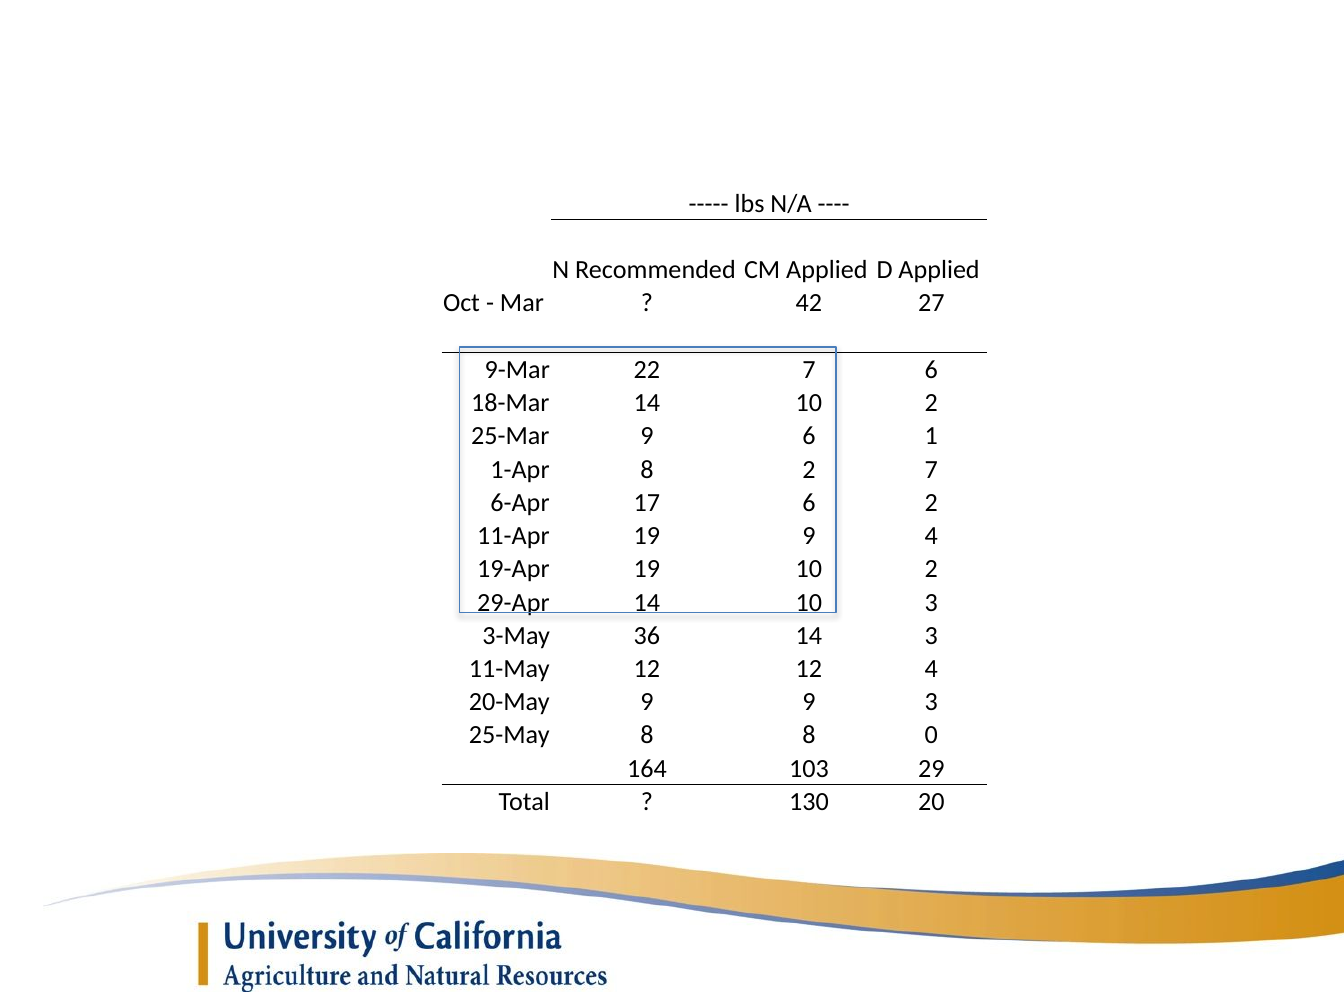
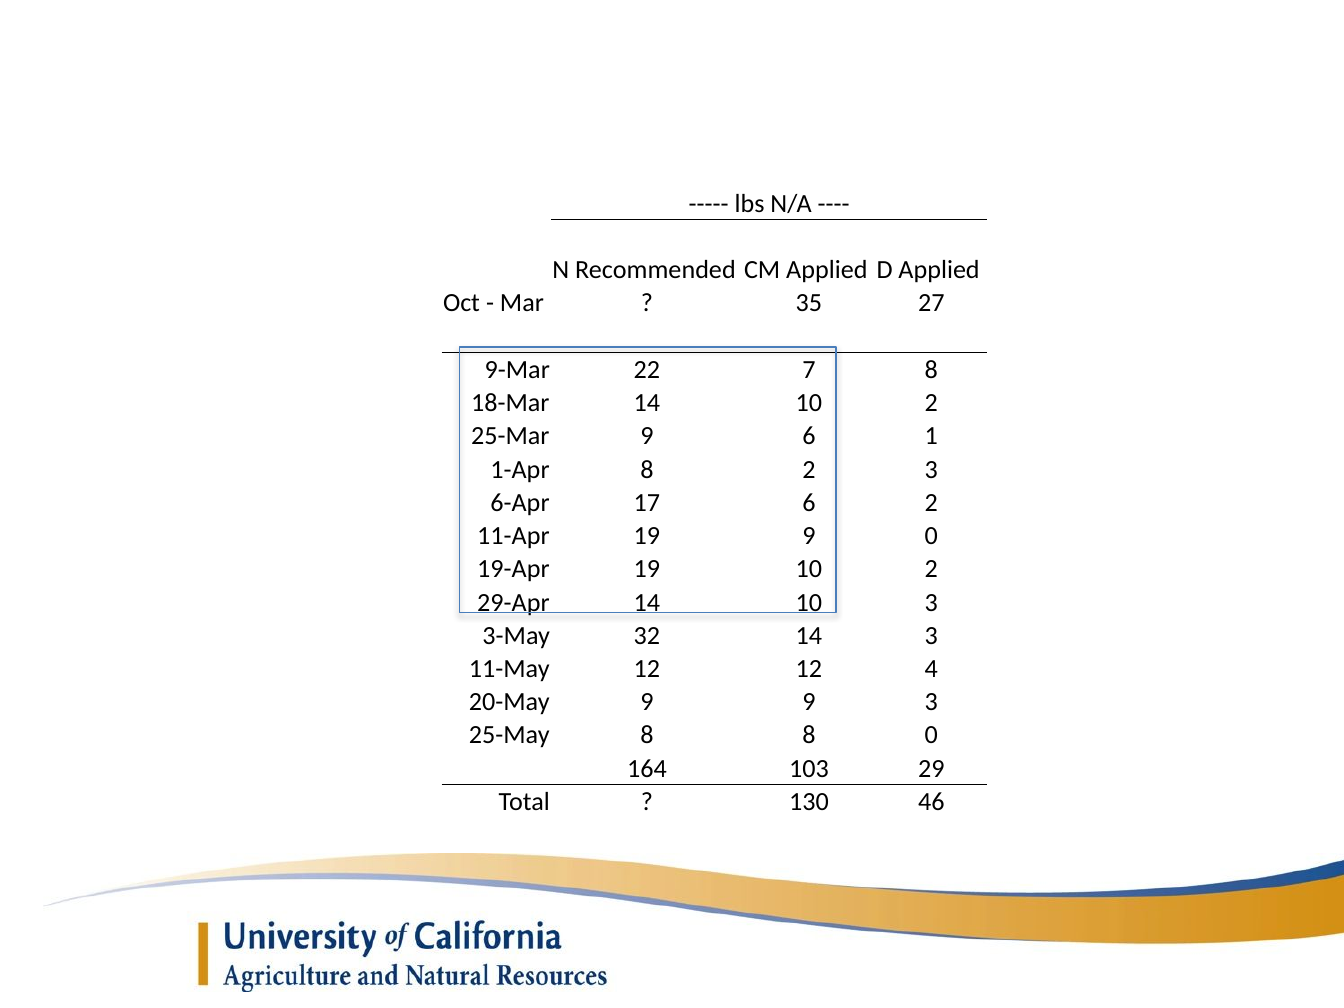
42: 42 -> 35 (809, 303)
6: 6 -> 8 (931, 370)
7: 7 -> 3 (931, 470)
4: 4 -> 0 (931, 536)
36: 36 -> 32 (647, 636)
20: 20 -> 46 (931, 802)
